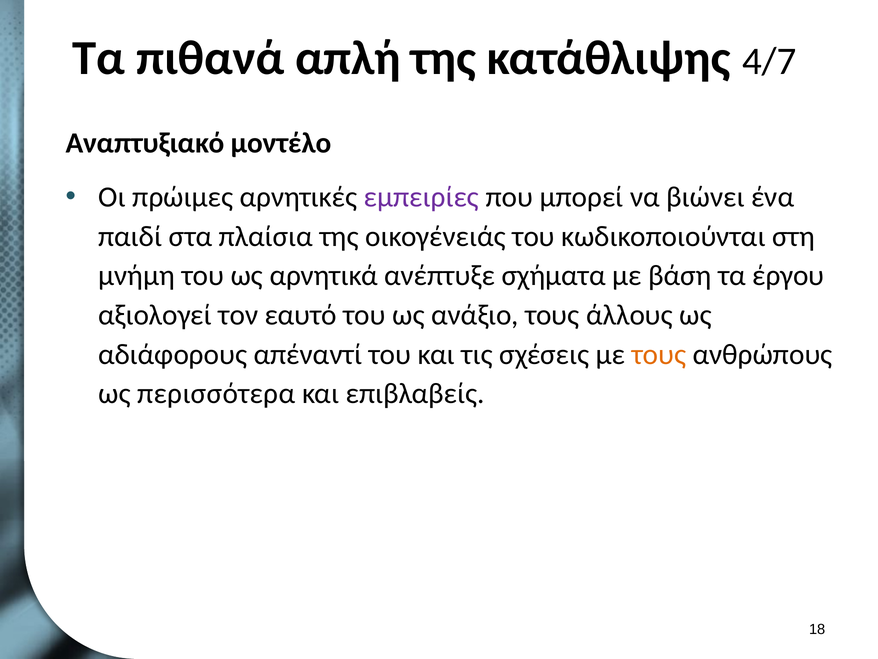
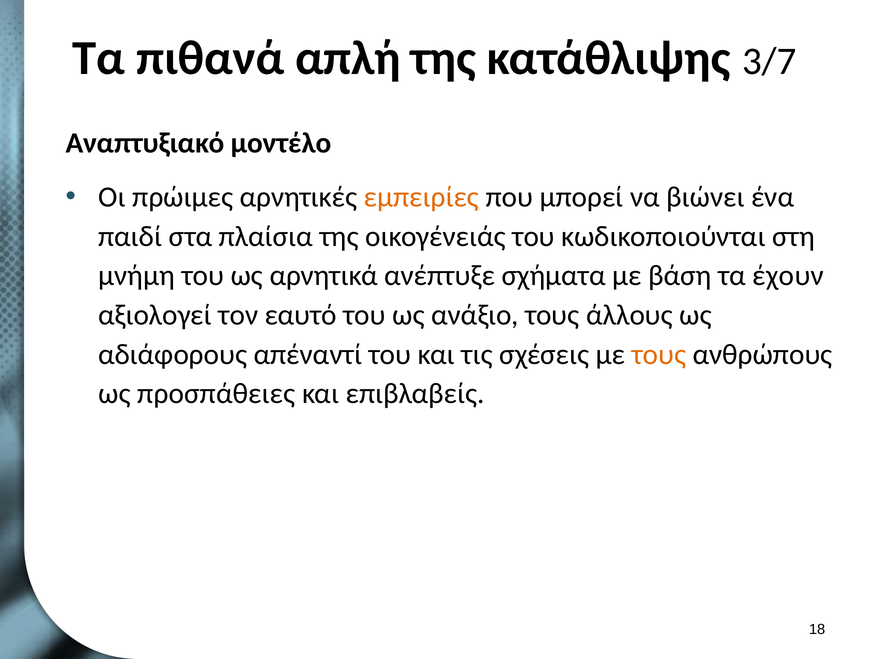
4/7: 4/7 -> 3/7 (769, 61)
εμπειρίες colour: purple -> orange (421, 197)
έργου: έργου -> έχουν (788, 276)
περισσότερα: περισσότερα -> προσπάθειες (216, 394)
